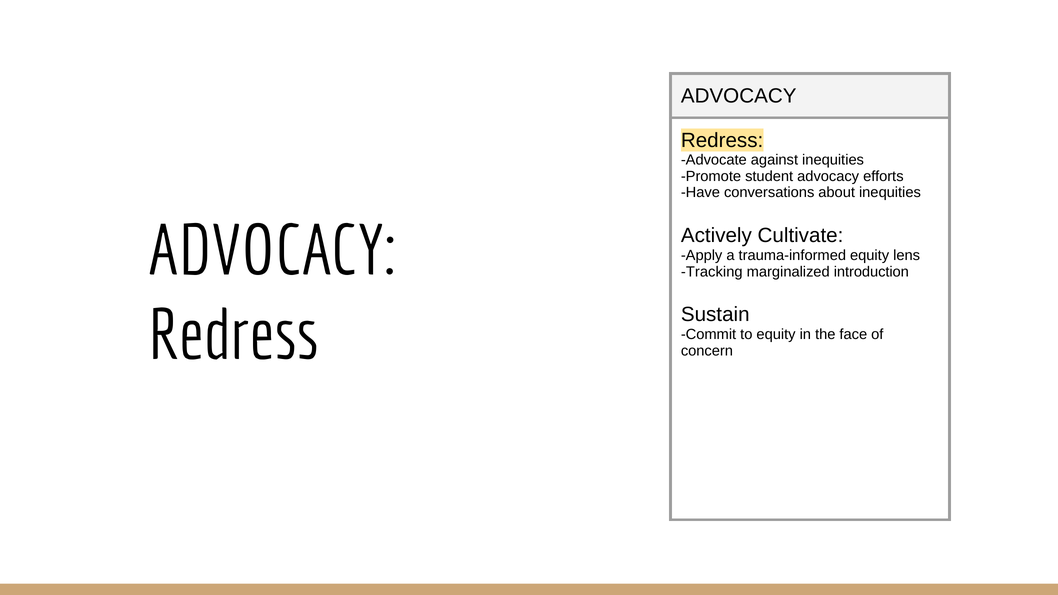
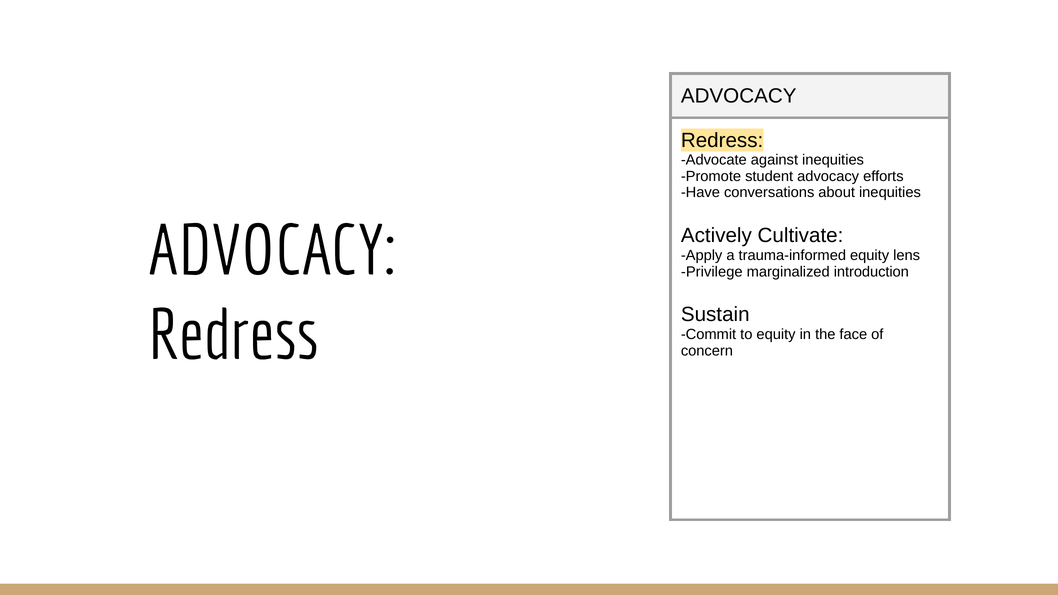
Tracking: Tracking -> Privilege (712, 272)
